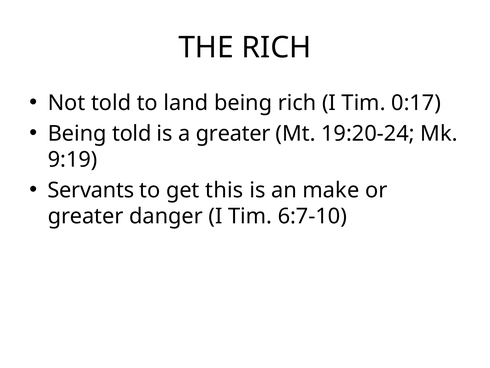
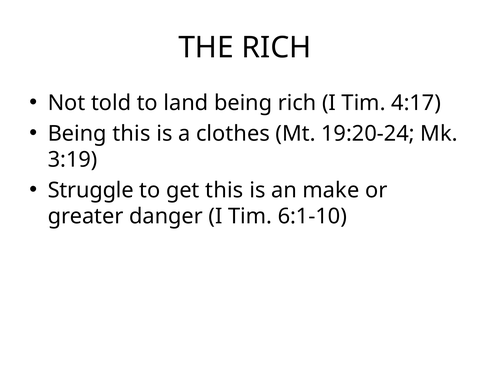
0:17: 0:17 -> 4:17 (416, 103)
Being told: told -> this (132, 133)
a greater: greater -> clothes (233, 133)
9:19: 9:19 -> 3:19 (73, 159)
Servants: Servants -> Struggle (91, 190)
6:7-10: 6:7-10 -> 6:1-10 (312, 216)
